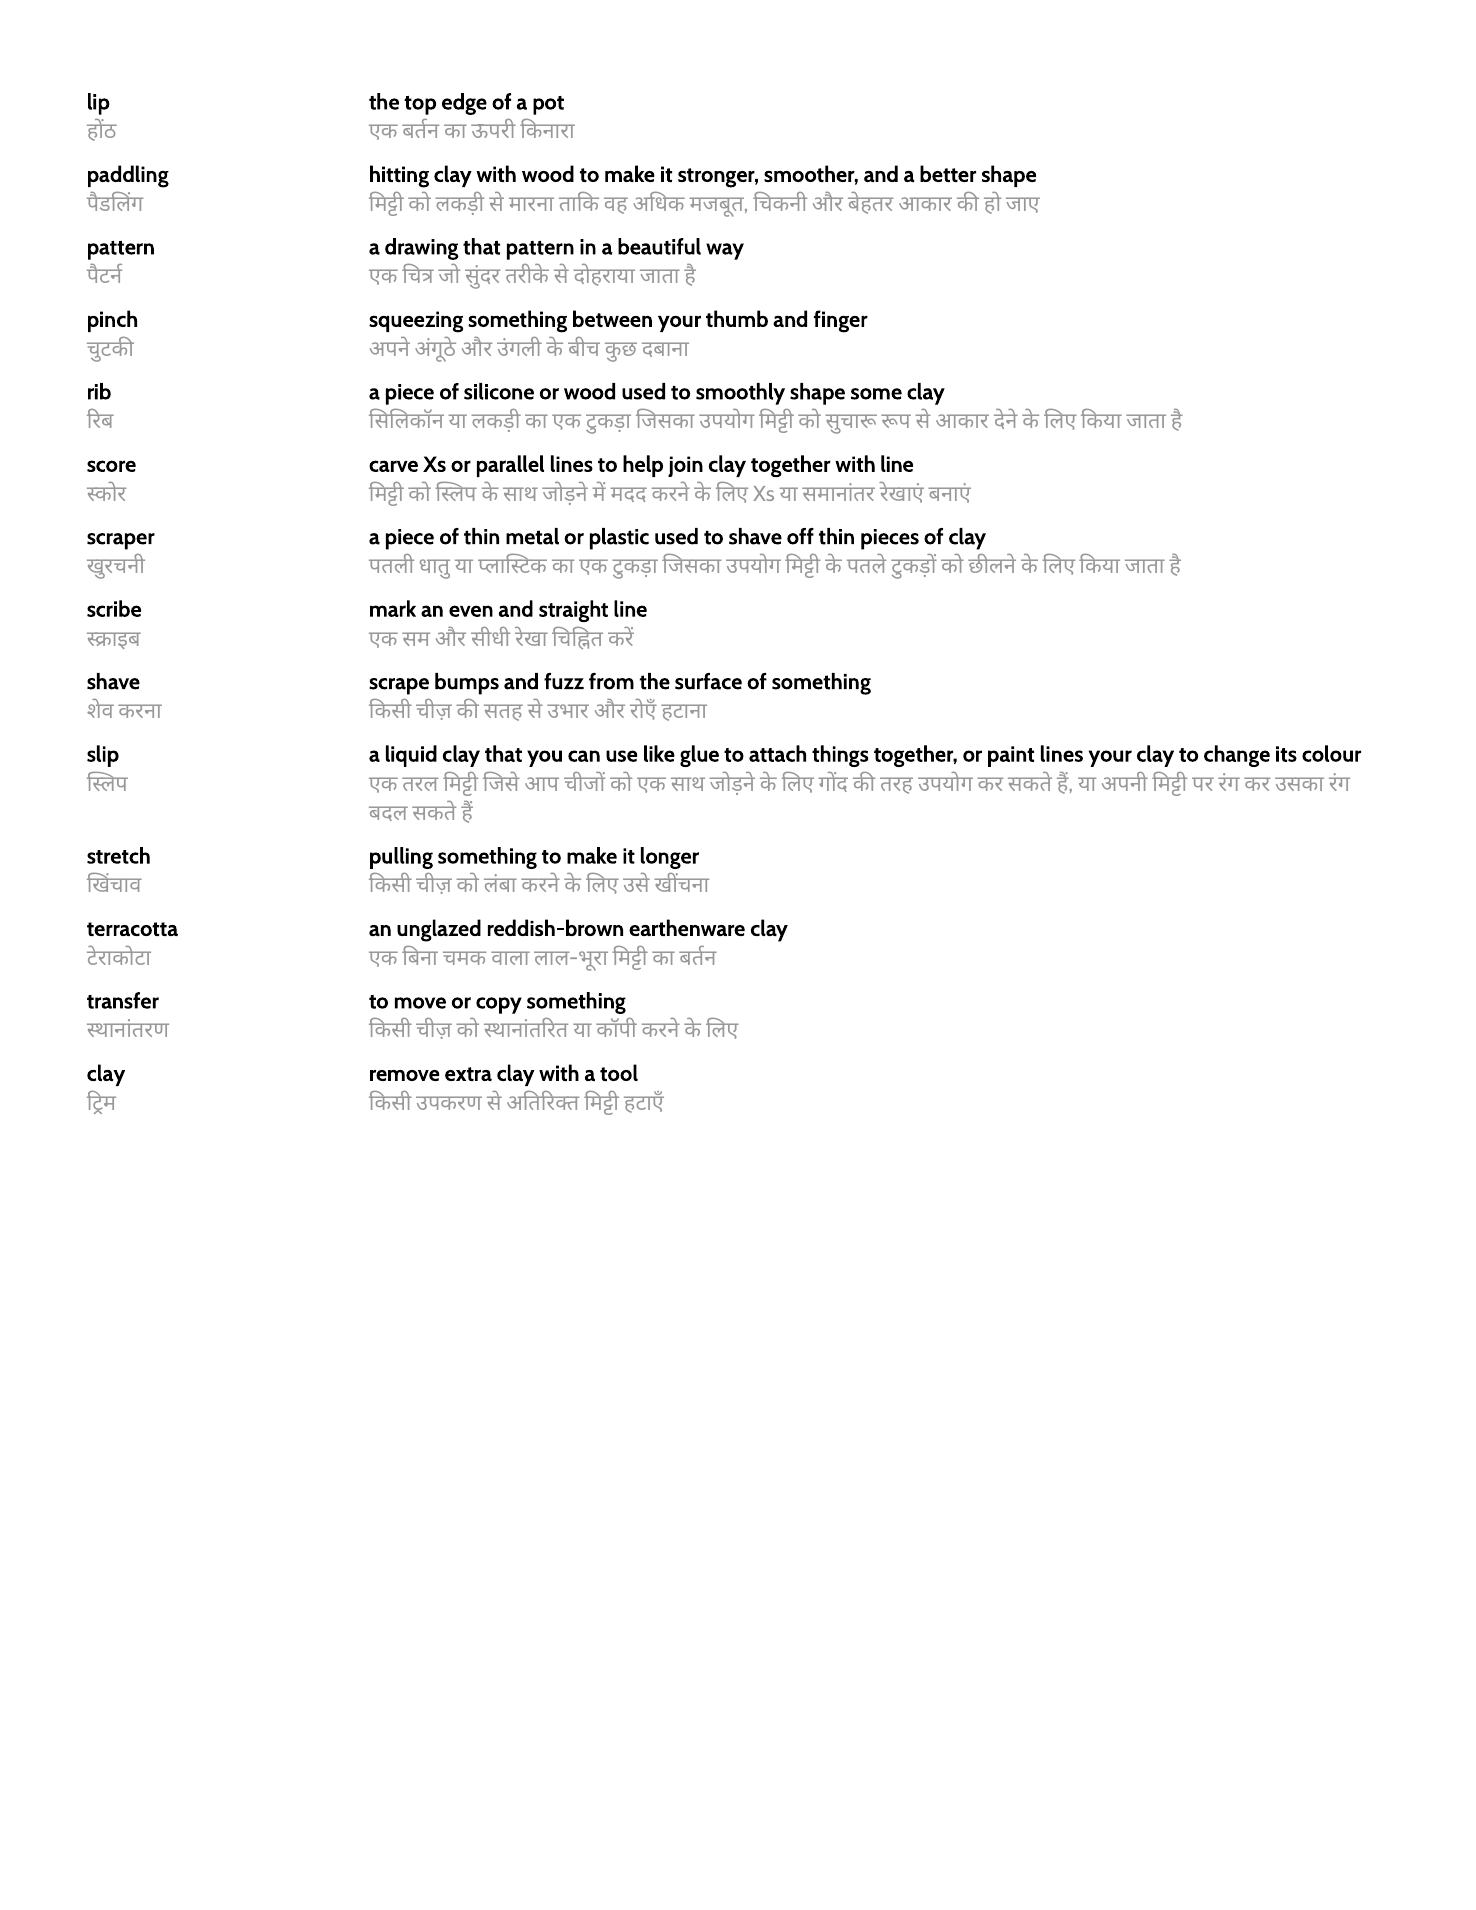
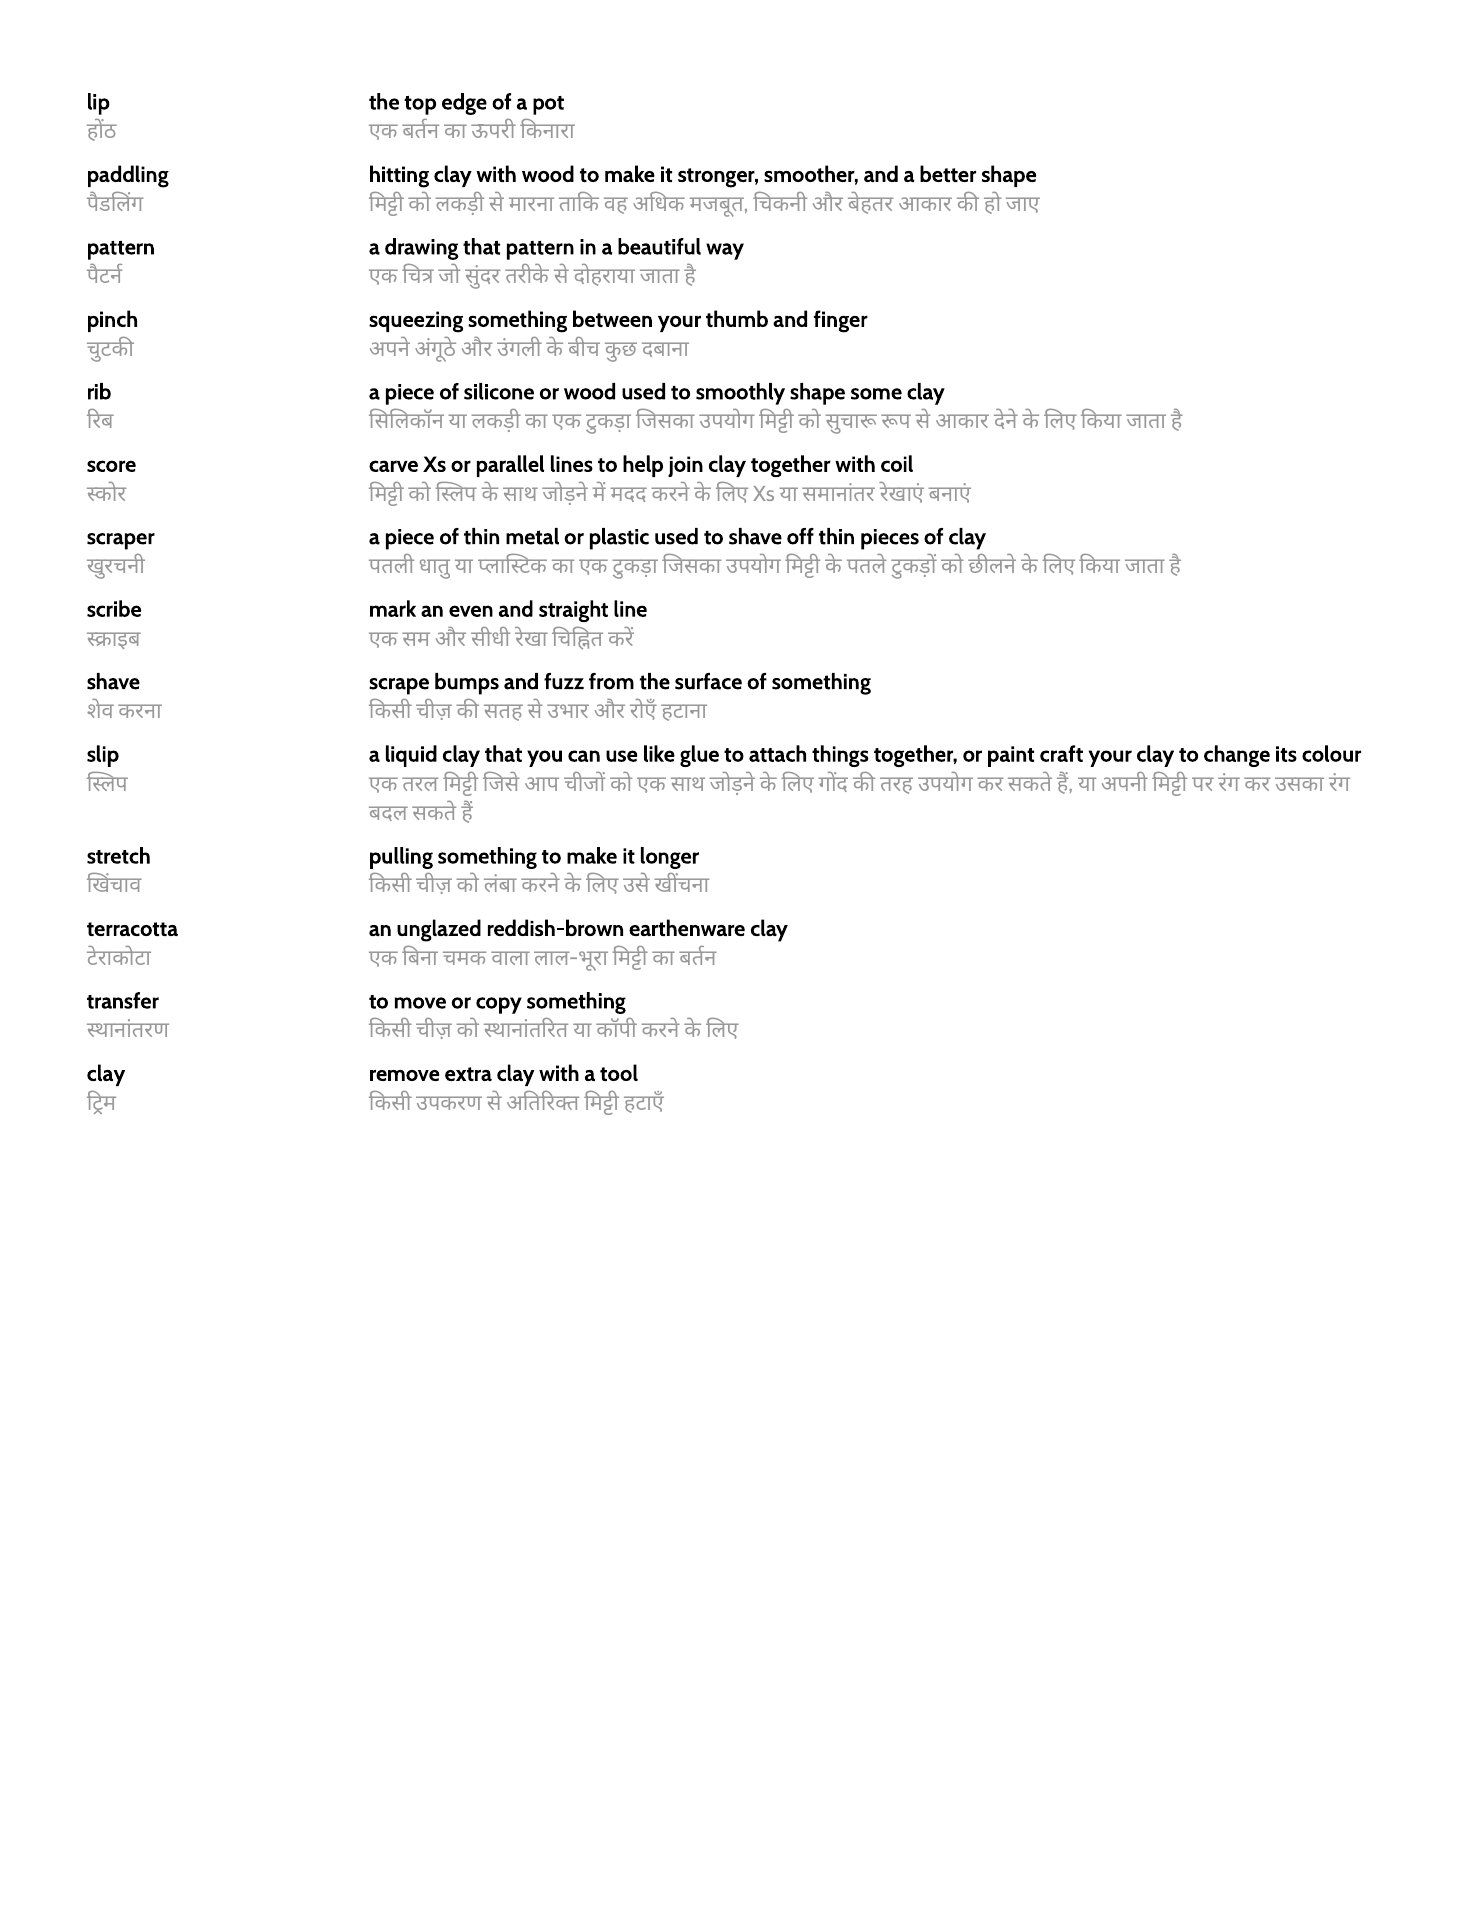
with line: line -> coil (897, 465)
paint lines: lines -> craft (1061, 754)
